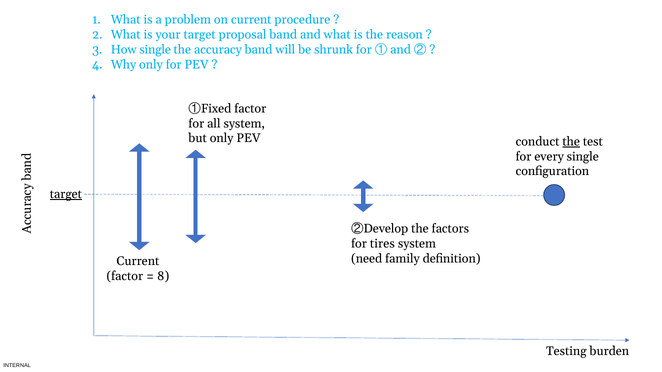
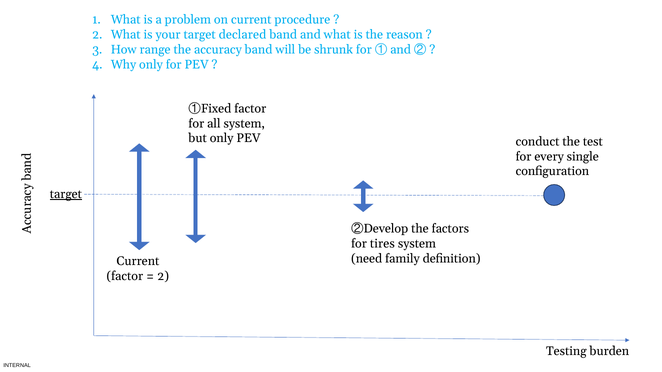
proposal: proposal -> declared (243, 35)
How single: single -> range (155, 50)
the underline: present -> none (571, 142)
8: 8 -> 2 (163, 276)
